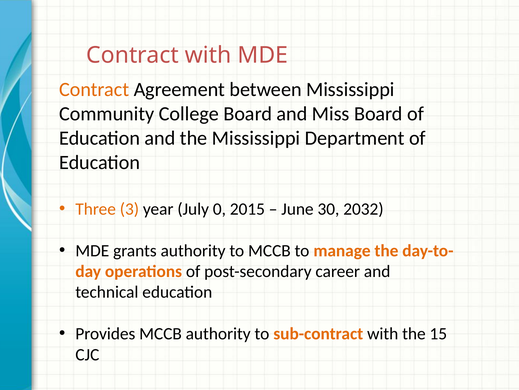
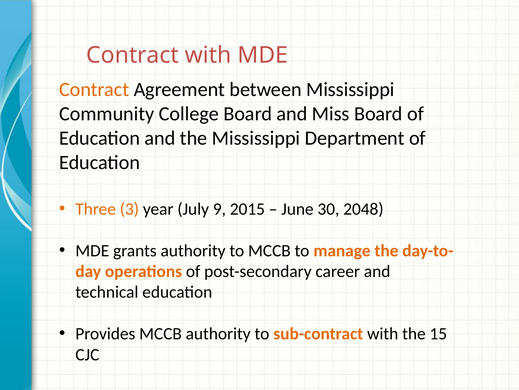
0: 0 -> 9 (219, 209)
2032: 2032 -> 2048 (363, 209)
